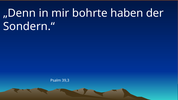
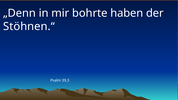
Sondern.“: Sondern.“ -> Stöhnen.“ (29, 26)
